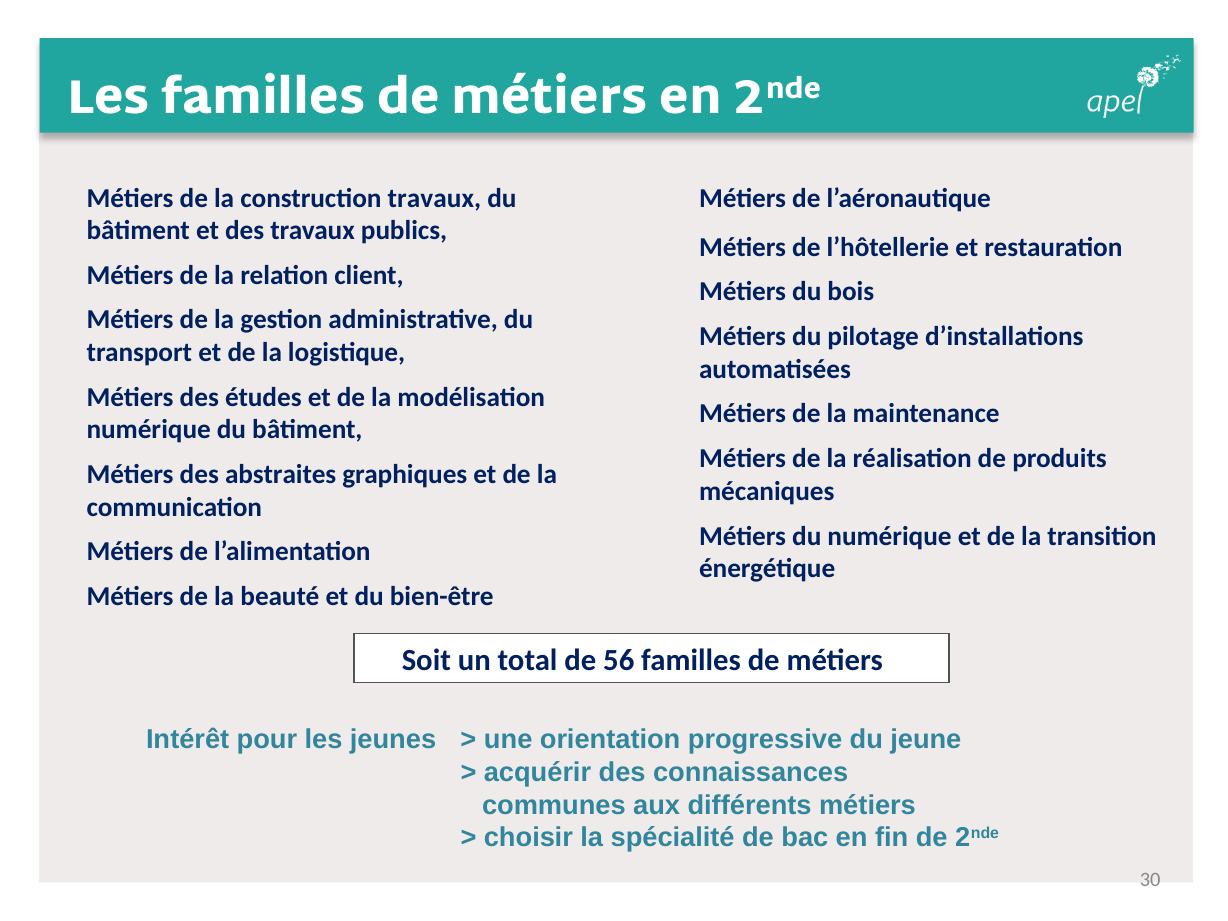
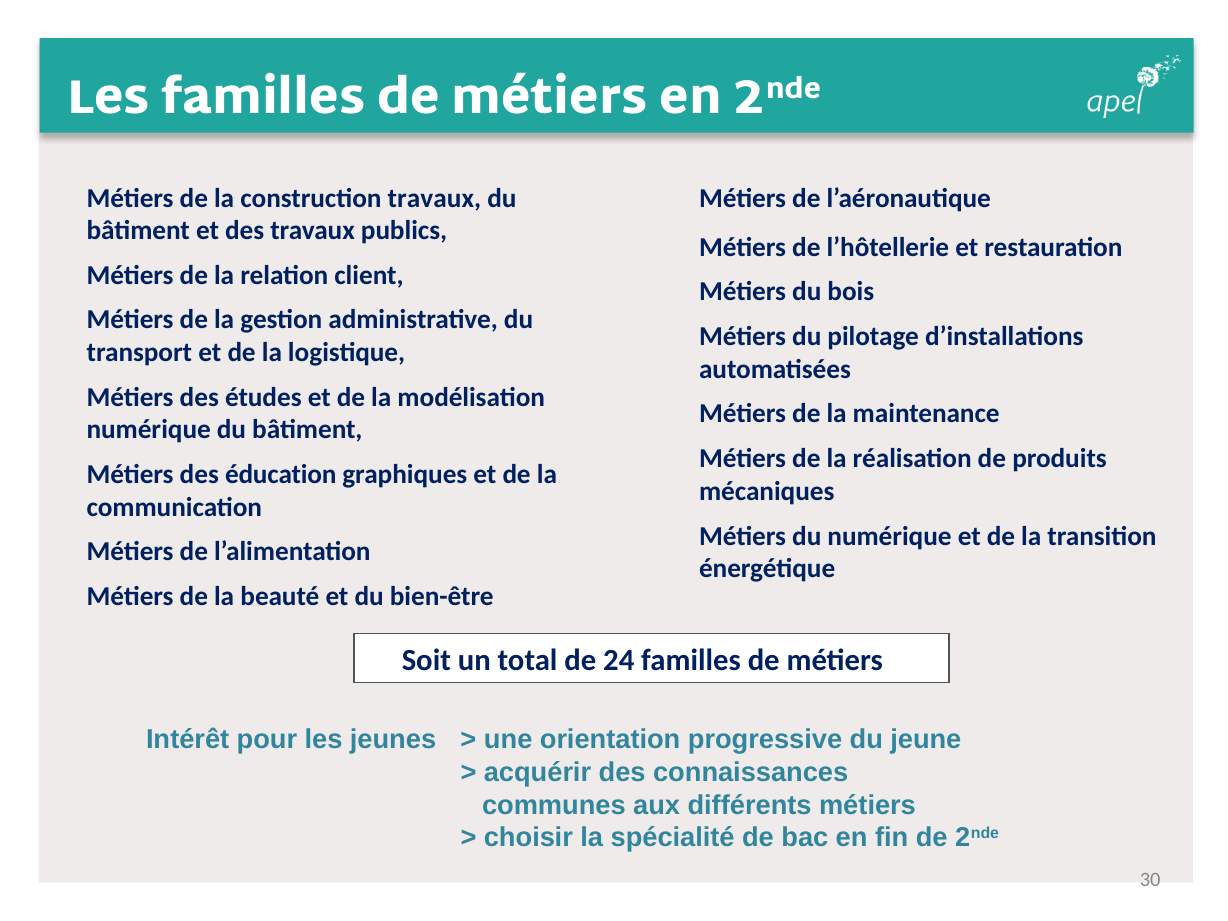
abstraites: abstraites -> éducation (281, 475)
56: 56 -> 24 (619, 660)
